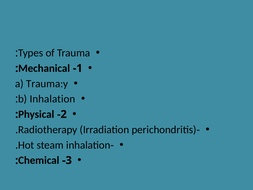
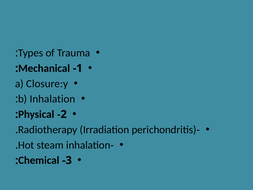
Trauma:y: Trauma:y -> Closure:y (47, 83)
